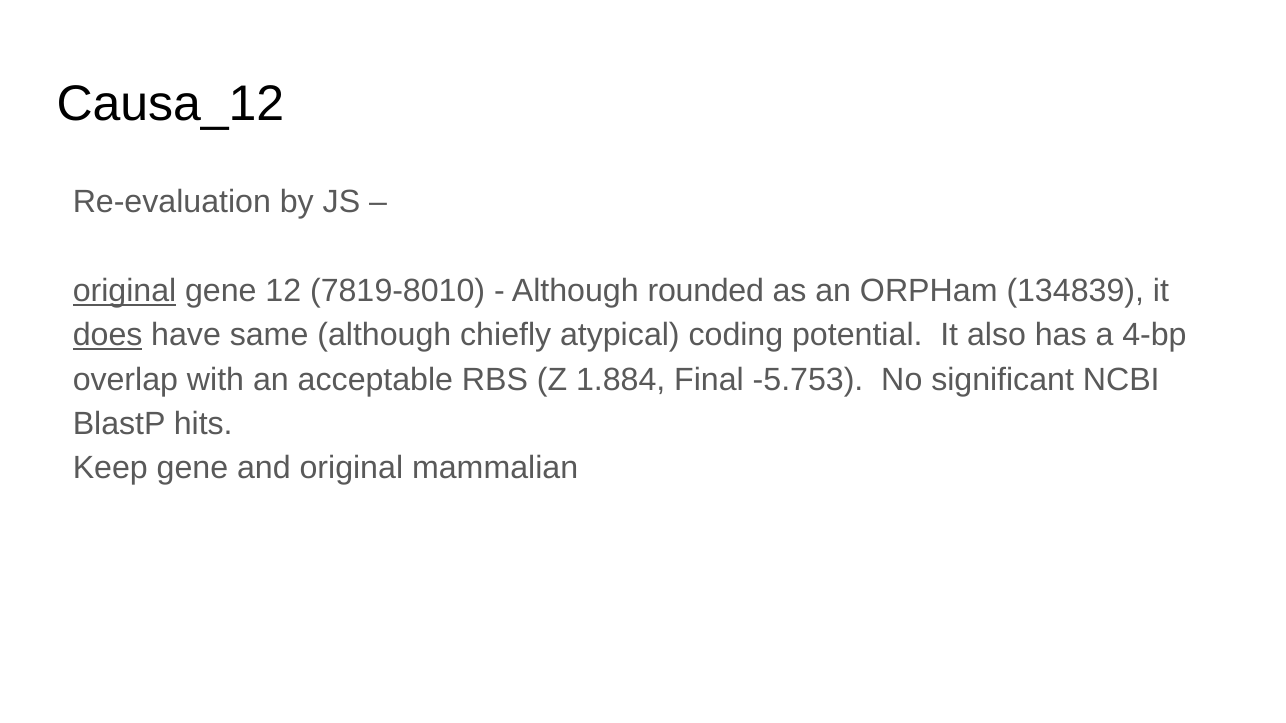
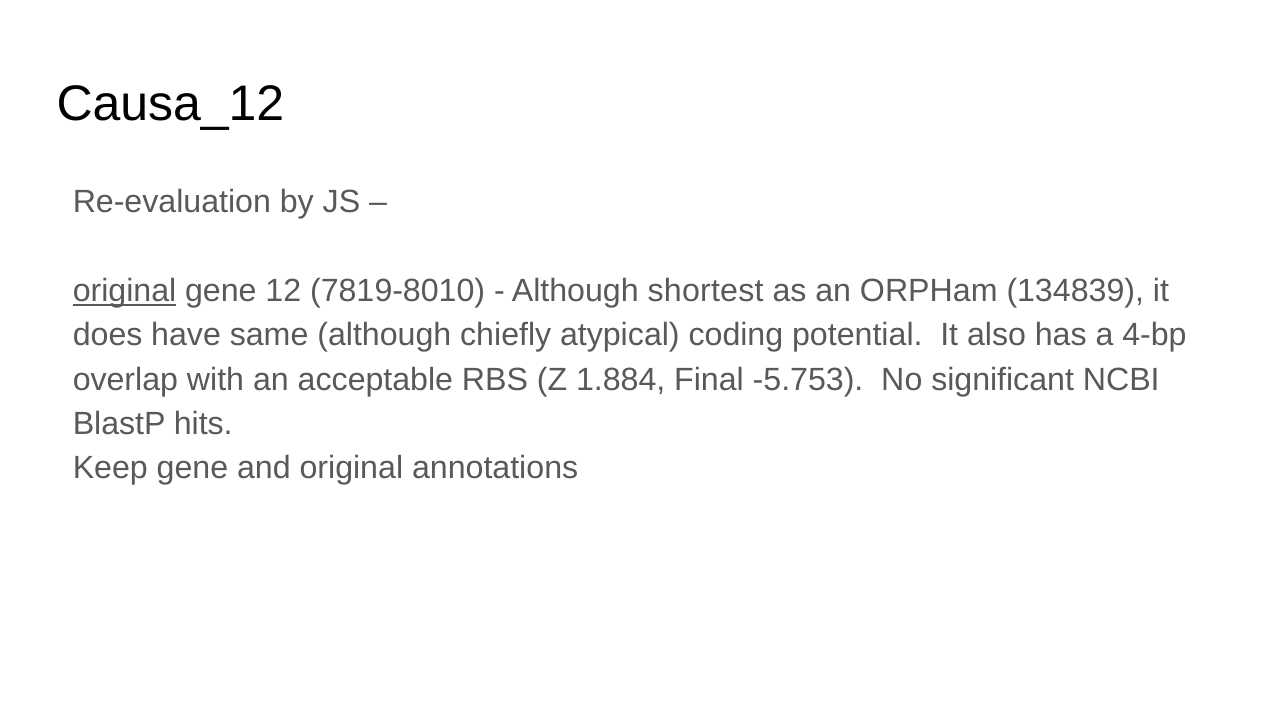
rounded: rounded -> shortest (706, 291)
does underline: present -> none (108, 335)
mammalian: mammalian -> annotations (495, 468)
